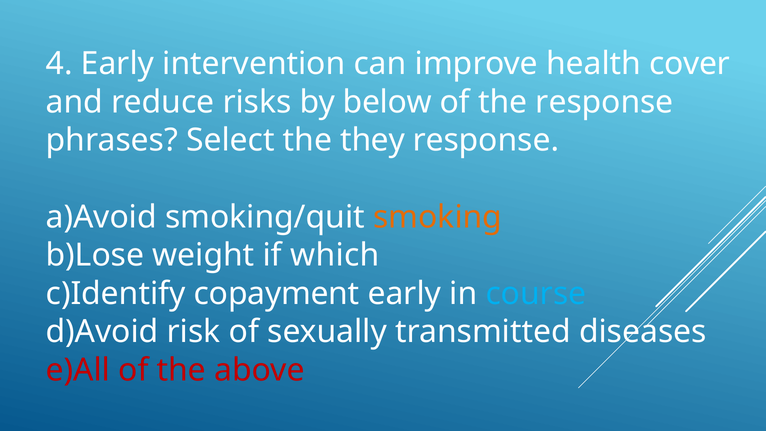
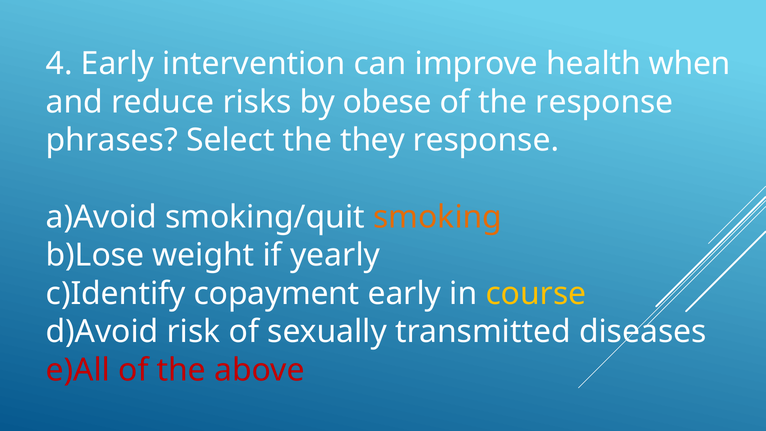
cover: cover -> when (690, 64)
below: below -> obese (387, 102)
which: which -> yearly (335, 255)
course colour: light blue -> yellow (536, 294)
